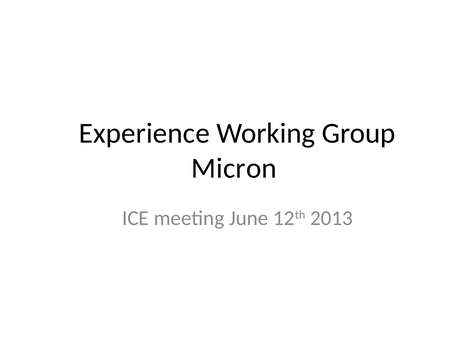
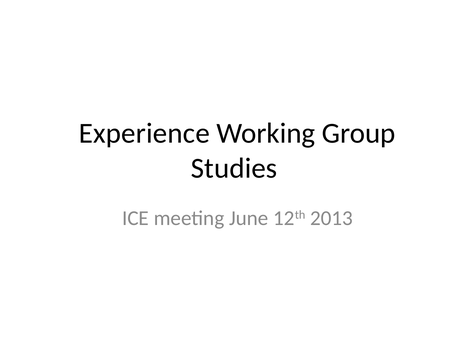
Micron: Micron -> Studies (234, 168)
